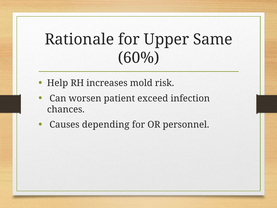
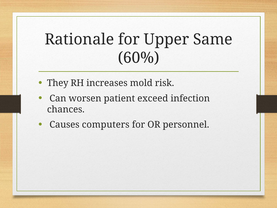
Help: Help -> They (58, 83)
depending: depending -> computers (106, 125)
